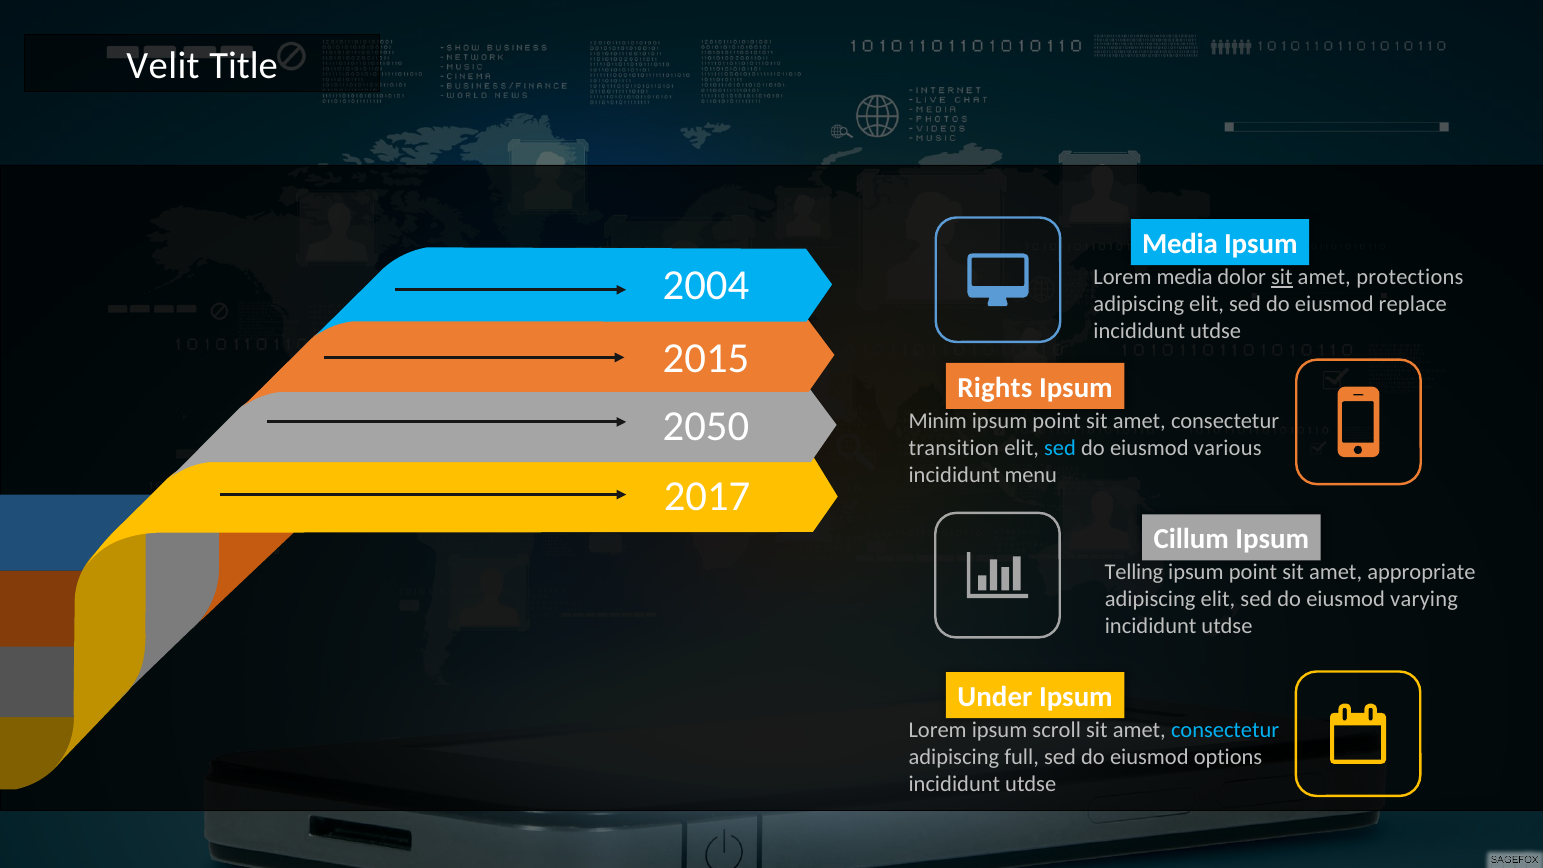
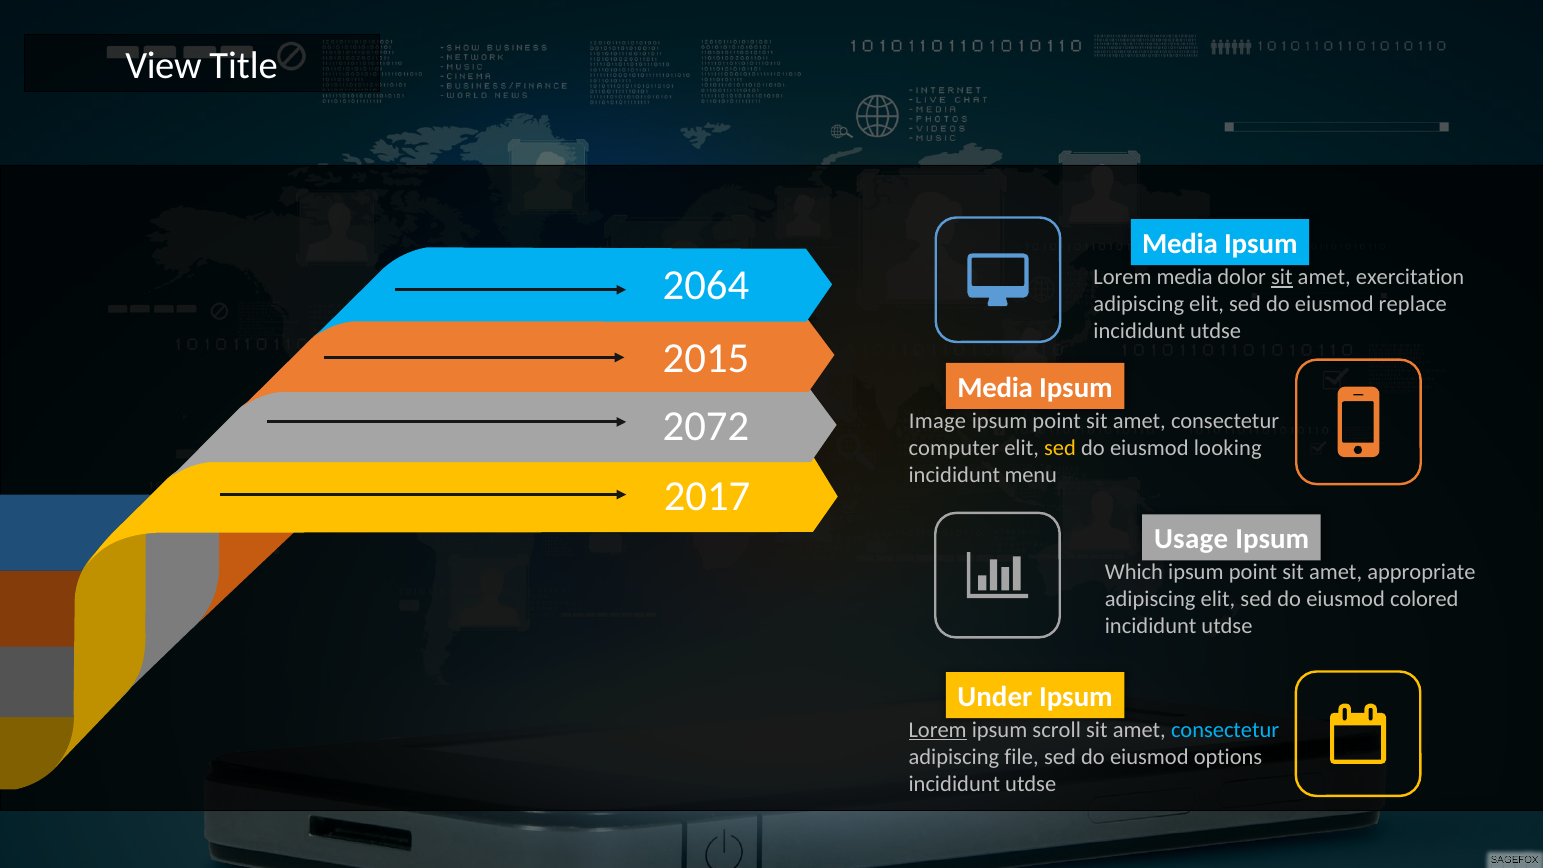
Velit: Velit -> View (163, 66)
protections: protections -> exercitation (1410, 277)
2004: 2004 -> 2064 (706, 286)
Rights: Rights -> Media (995, 388)
2050: 2050 -> 2072 (706, 426)
Minim: Minim -> Image (937, 421)
transition: transition -> computer (954, 448)
sed colour: light blue -> yellow (1060, 448)
various: various -> looking (1228, 448)
Cillum: Cillum -> Usage (1191, 539)
Telling: Telling -> Which (1134, 572)
varying: varying -> colored (1424, 599)
Lorem underline: none -> present (938, 730)
full: full -> file (1022, 757)
